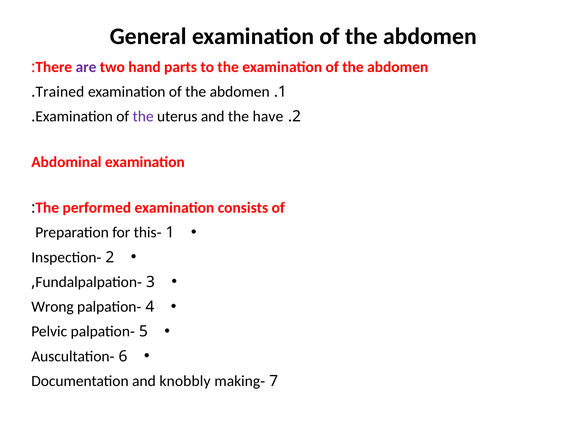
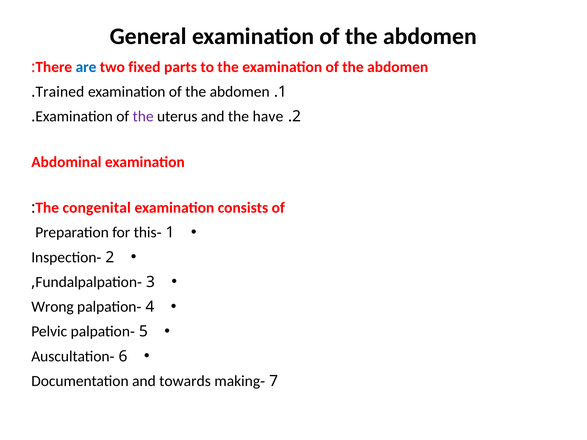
are colour: purple -> blue (86, 67)
hand: hand -> fixed (144, 67)
performed: performed -> congenital (97, 208)
knobbly: knobbly -> towards (185, 381)
